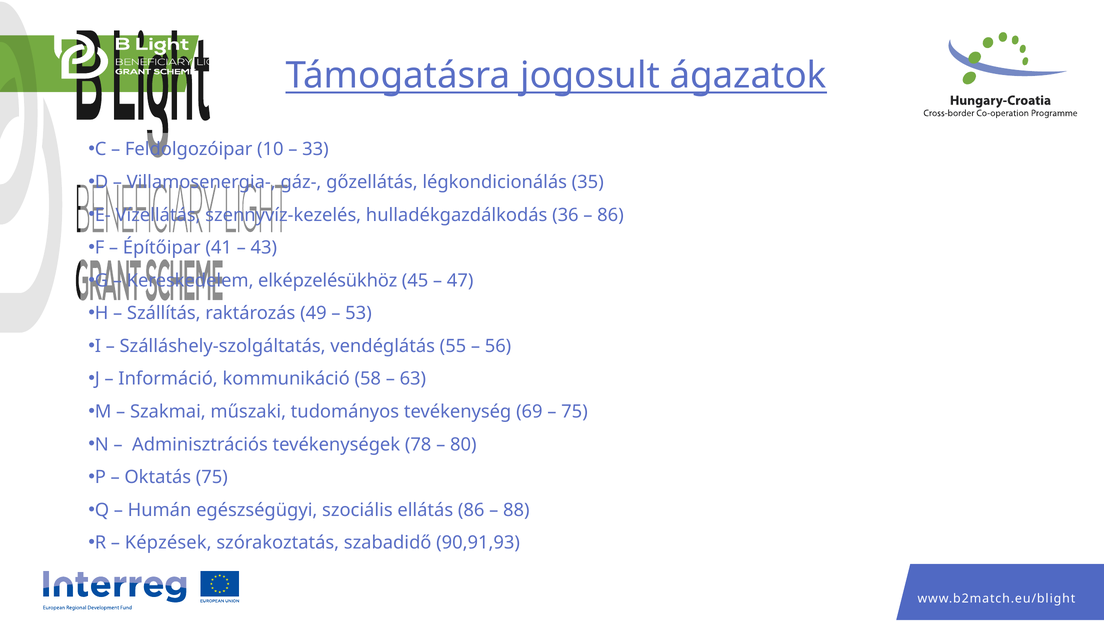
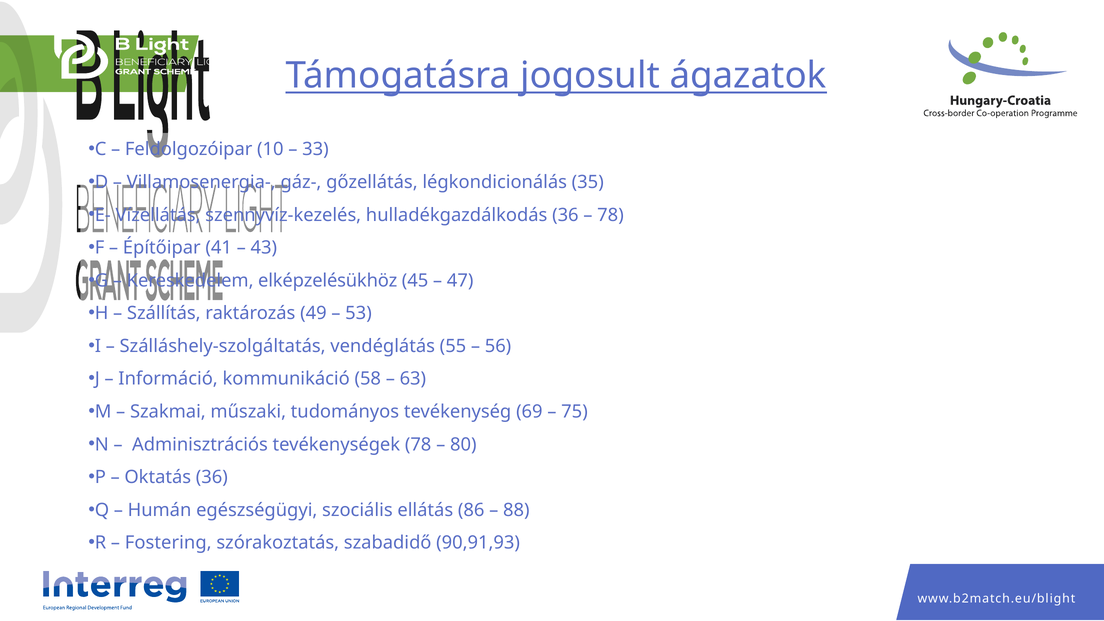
86: 86 -> 78 (610, 215)
Oktatás 75: 75 -> 36 (212, 477)
Képzések: Képzések -> Fostering (168, 543)
